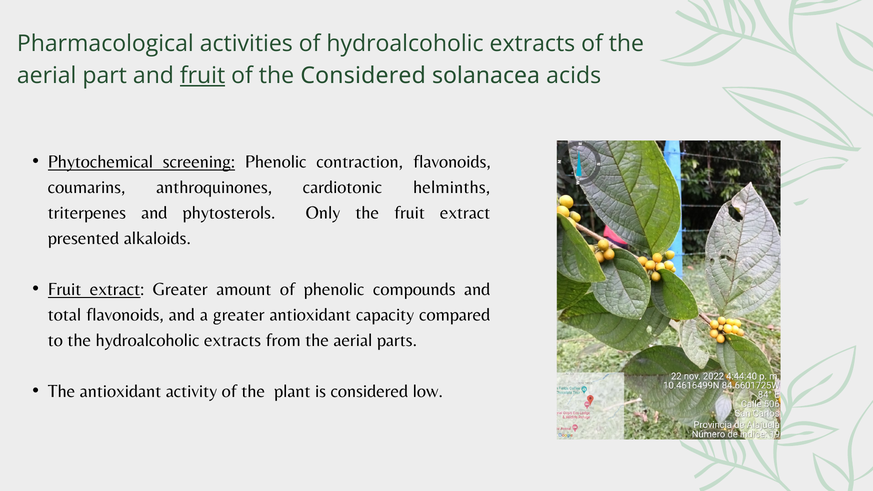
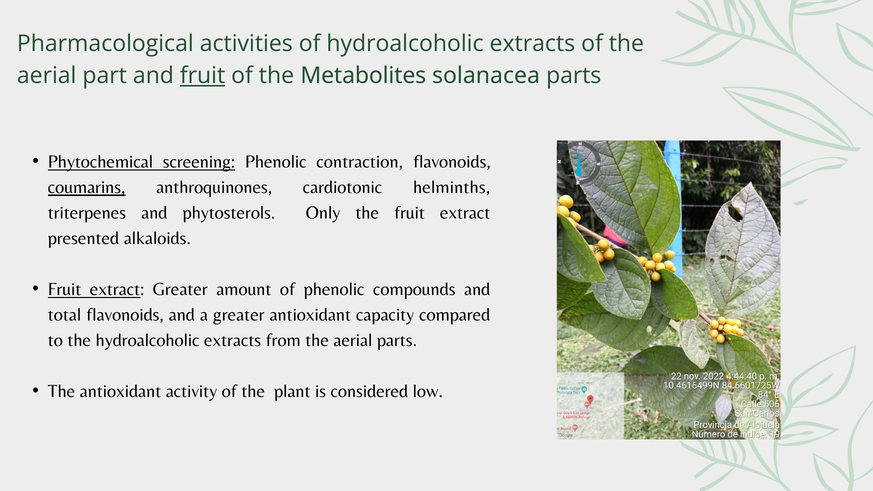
the Considered: Considered -> Metabolites (363, 76)
solanacea acids: acids -> parts (574, 76)
coumarins underline: none -> present (87, 187)
